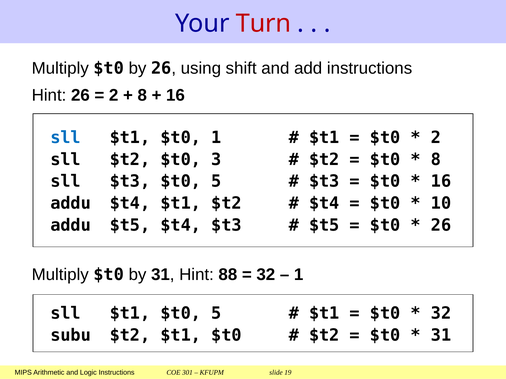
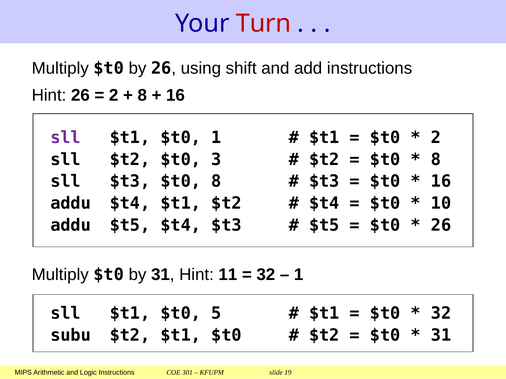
sll colour: blue -> purple (66, 138)
$t3 $t0 5: 5 -> 8 (216, 182)
88: 88 -> 11 (228, 275)
